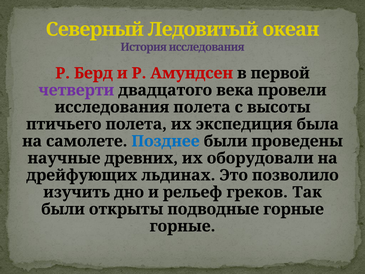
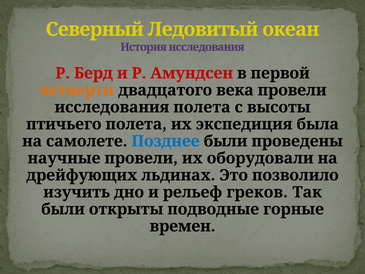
четверти colour: purple -> orange (76, 90)
научные древних: древних -> провели (141, 158)
горные: горные -> времен (183, 226)
